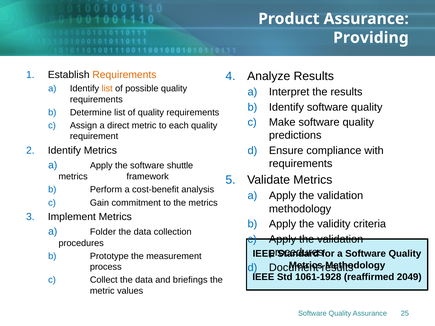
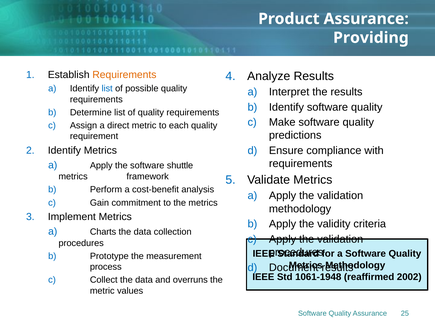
list colour: orange -> blue (107, 89)
Folder: Folder -> Charts (103, 232)
1061-1928: 1061-1928 -> 1061-1948 (318, 277)
2049: 2049 -> 2002 (409, 277)
briefings: briefings -> overruns (190, 280)
